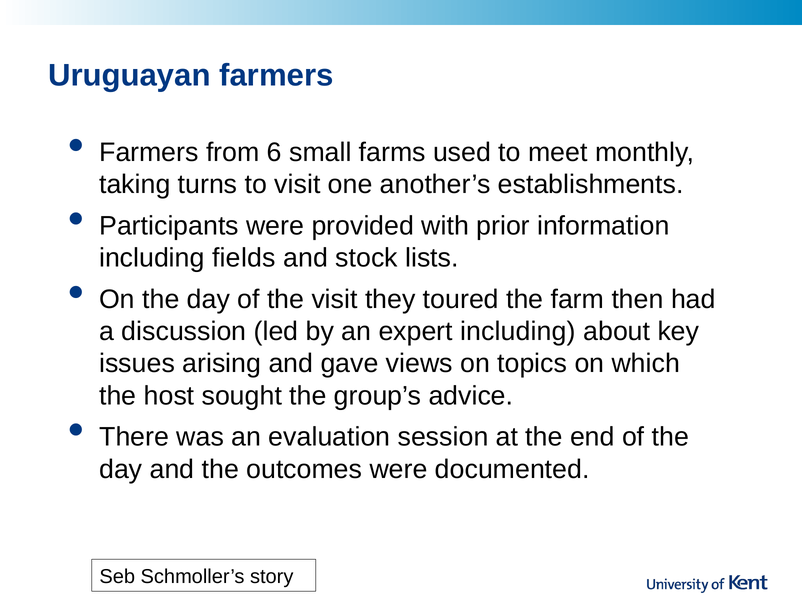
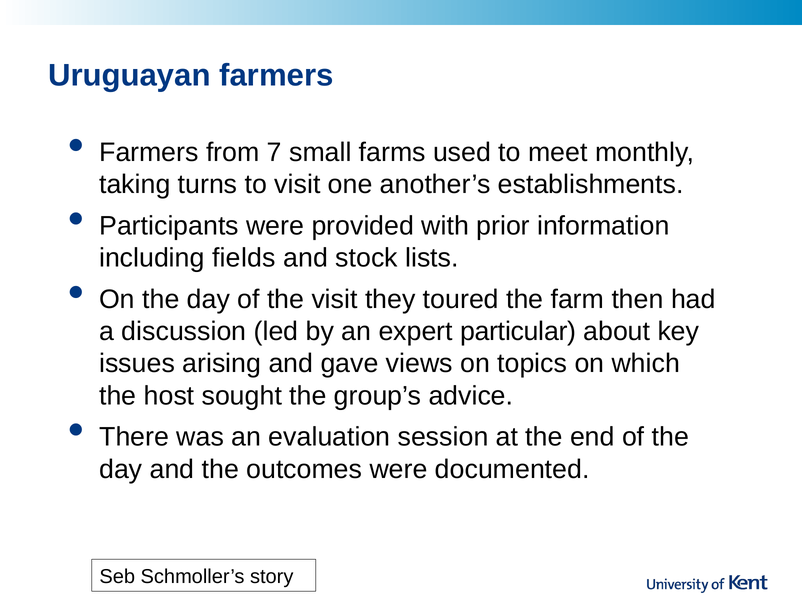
6: 6 -> 7 (274, 152)
expert including: including -> particular (518, 331)
